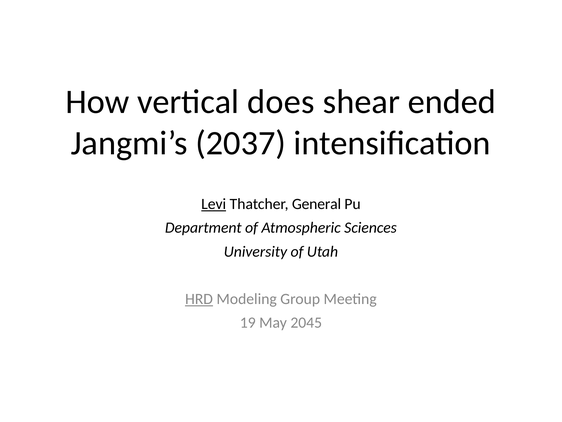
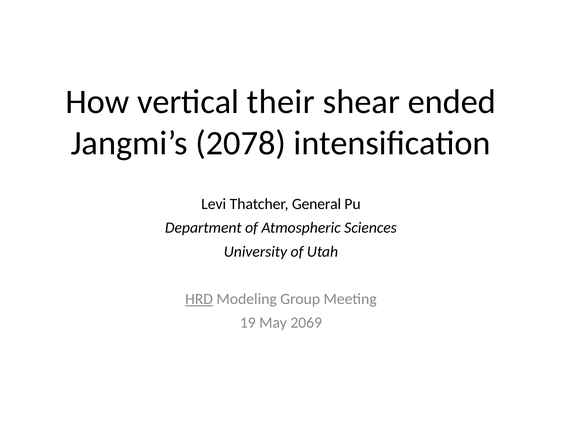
does: does -> their (281, 102)
2037: 2037 -> 2078 (241, 143)
Levi underline: present -> none (214, 204)
2045: 2045 -> 2069 (306, 322)
